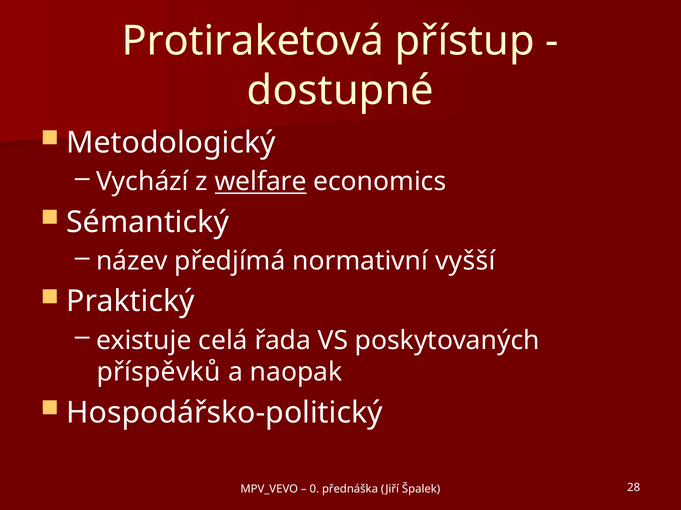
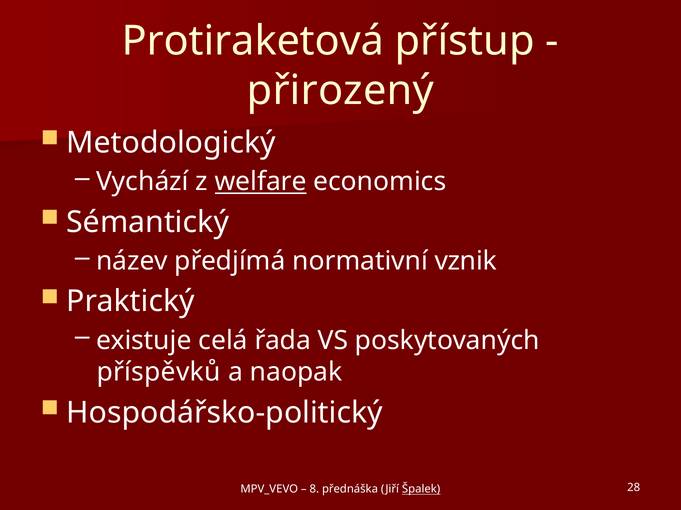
dostupné: dostupné -> přirozený (340, 91)
vyšší: vyšší -> vznik (466, 261)
0: 0 -> 8 (314, 490)
Špalek underline: none -> present (421, 490)
